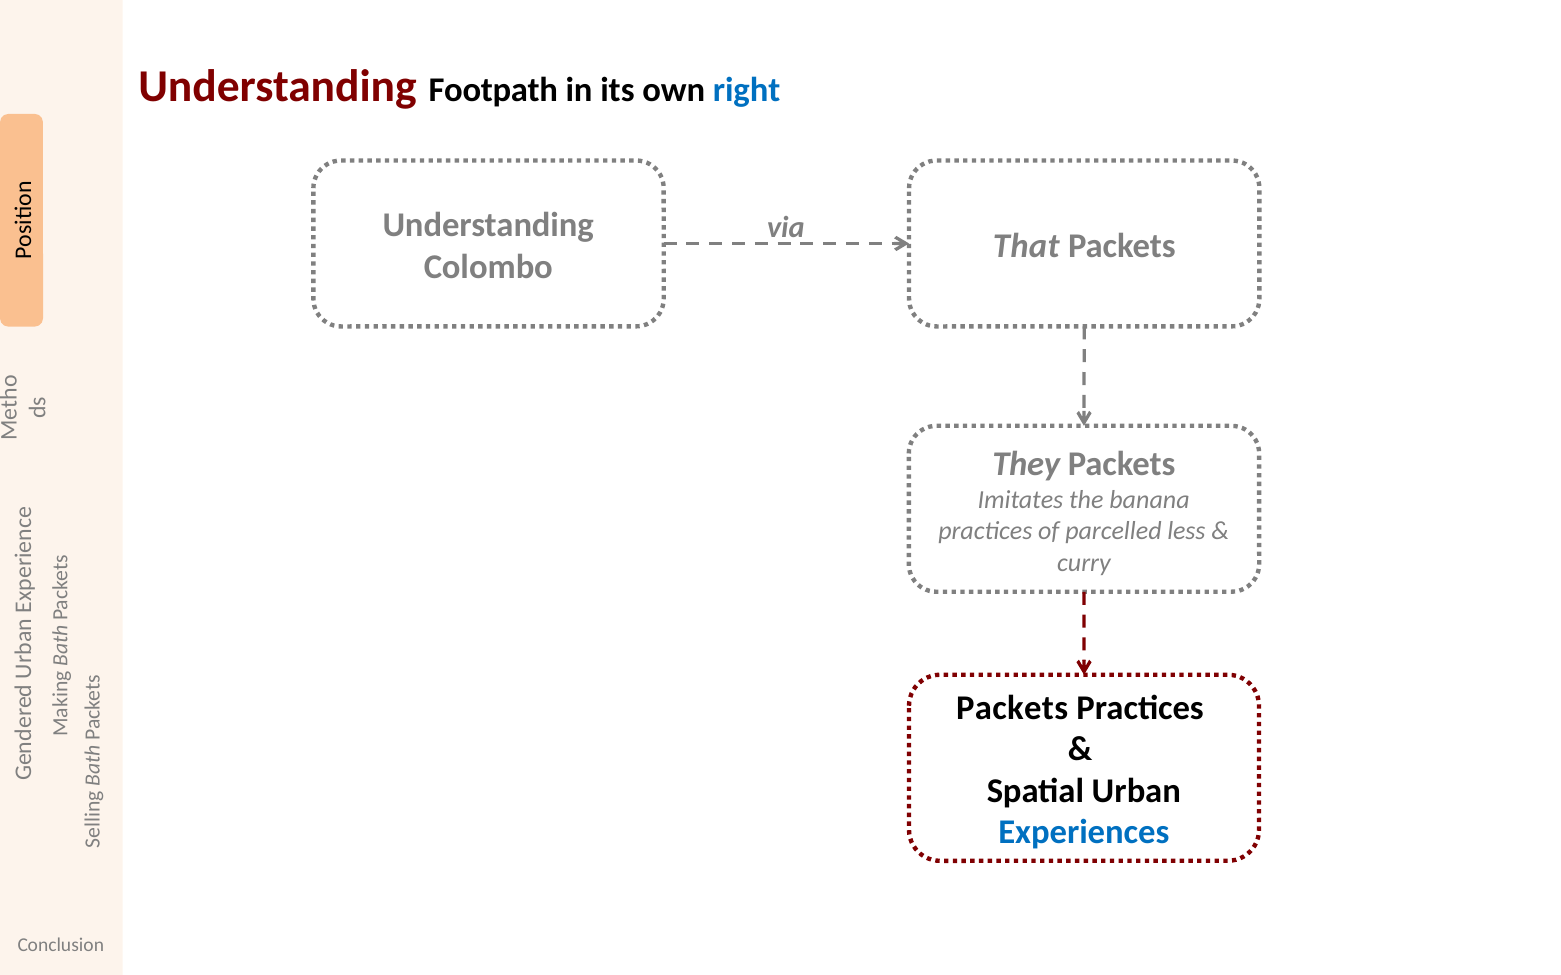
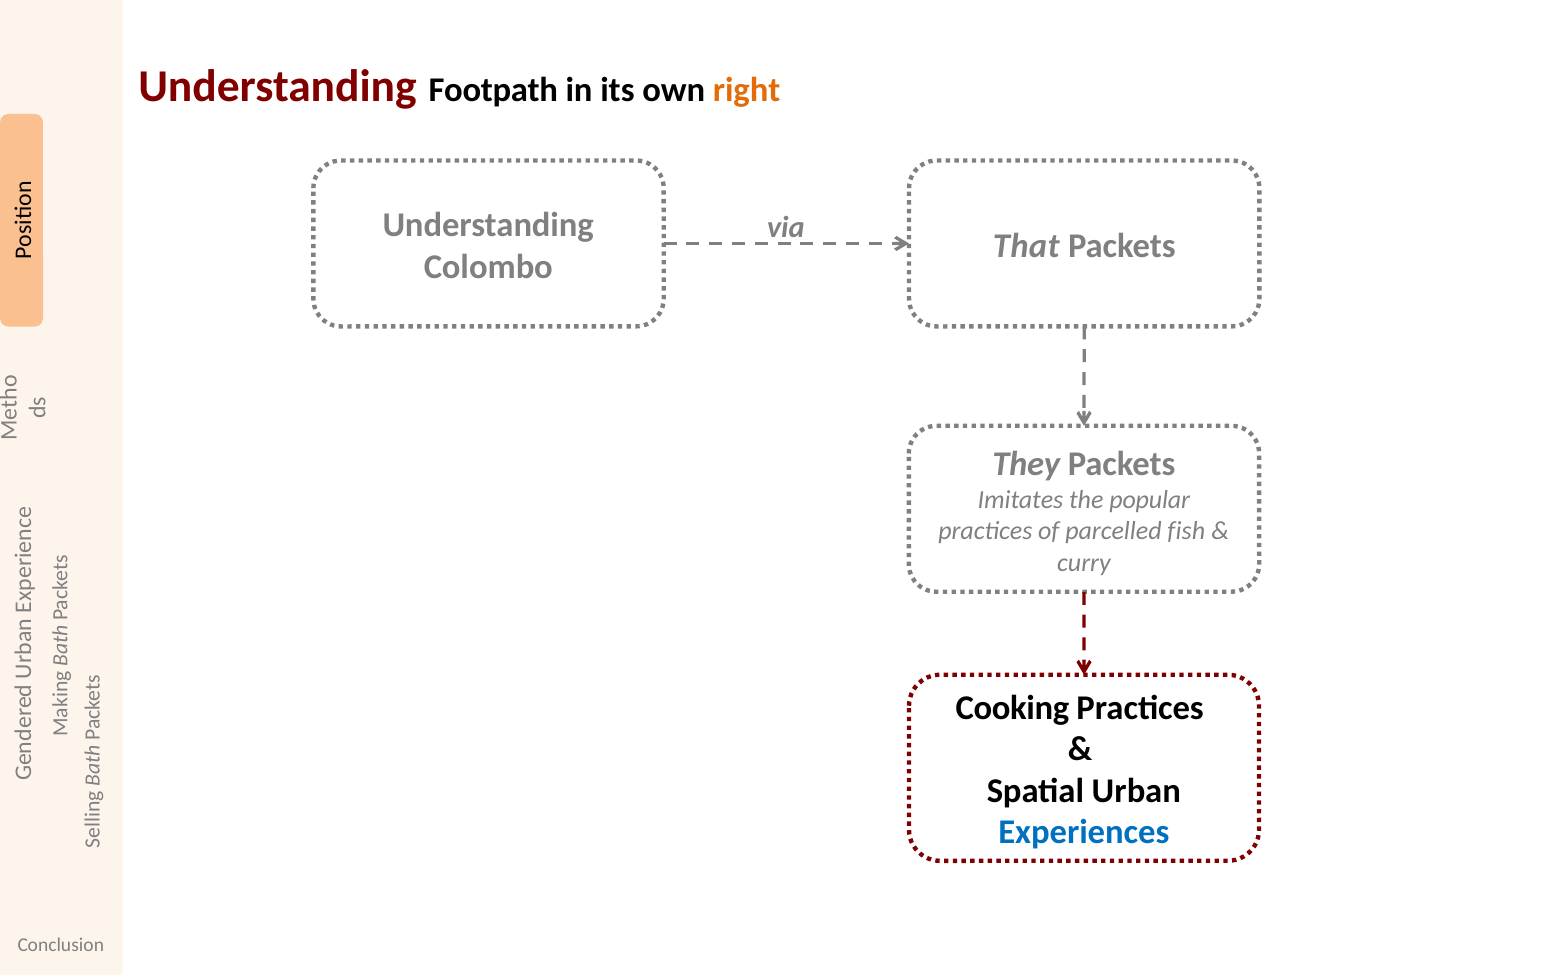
right colour: blue -> orange (747, 91)
banana: banana -> popular (1150, 500)
less: less -> fish (1186, 532)
Packets: Packets -> Cooking (1012, 708)
